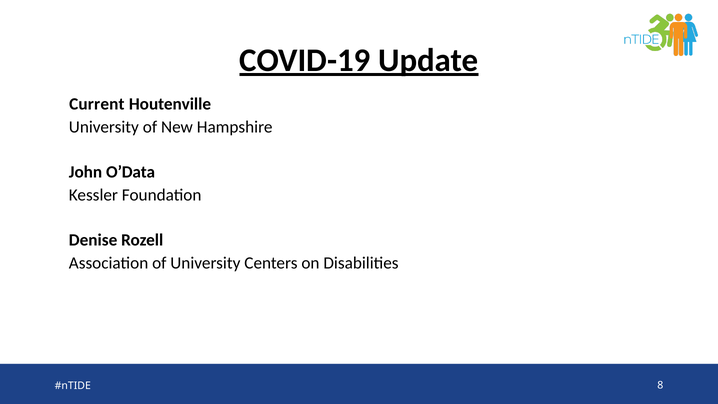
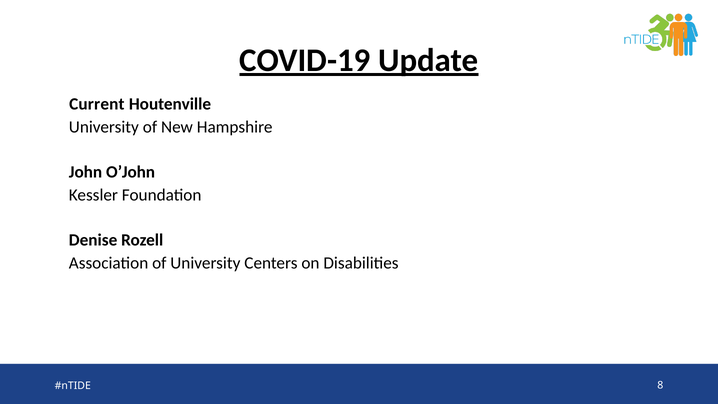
O’Data: O’Data -> O’John (131, 172)
